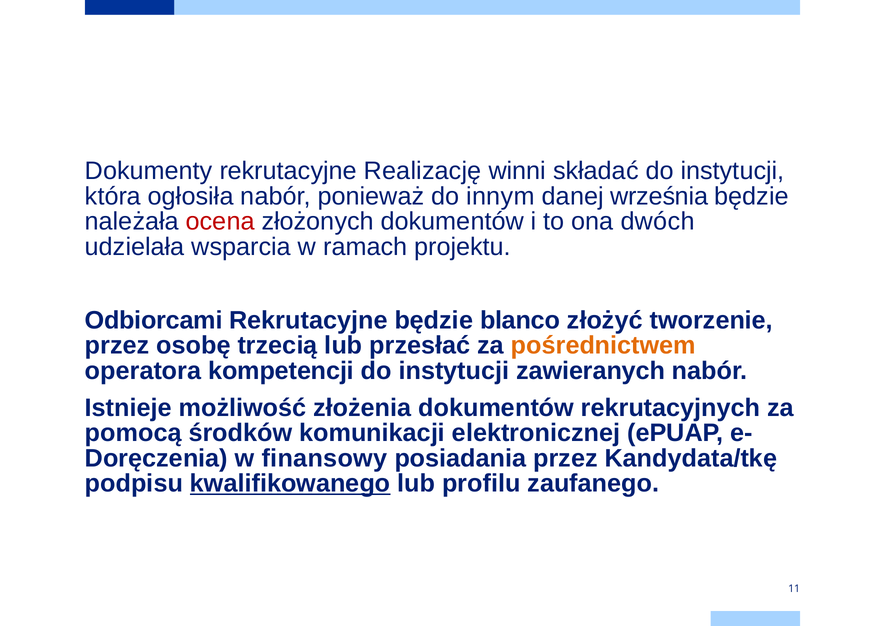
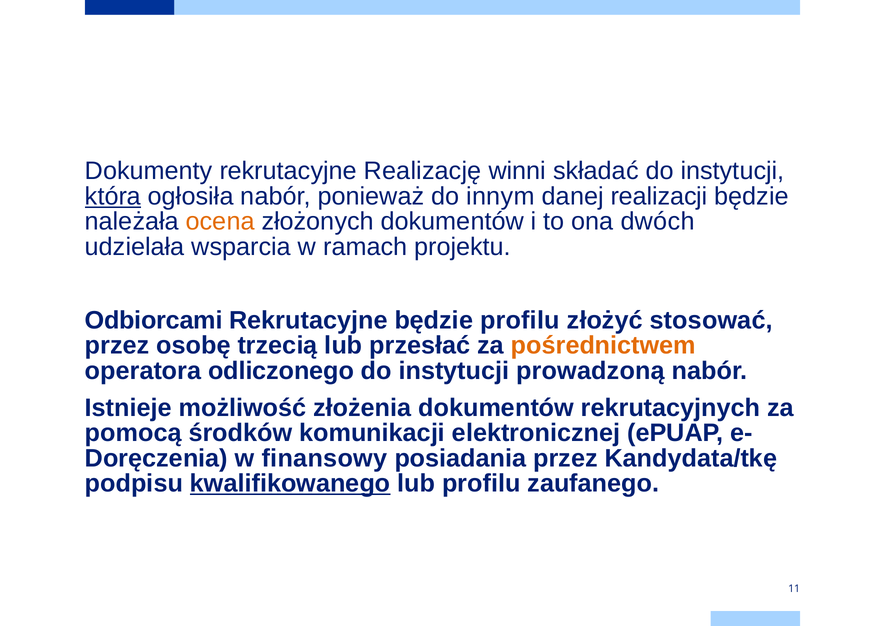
która underline: none -> present (113, 196)
września: września -> realizacji (659, 196)
ocena colour: red -> orange (220, 221)
będzie blanco: blanco -> profilu (520, 320)
tworzenie: tworzenie -> stosować (711, 320)
kompetencji: kompetencji -> odliczonego (281, 371)
zawieranych: zawieranych -> prowadzoną (590, 371)
